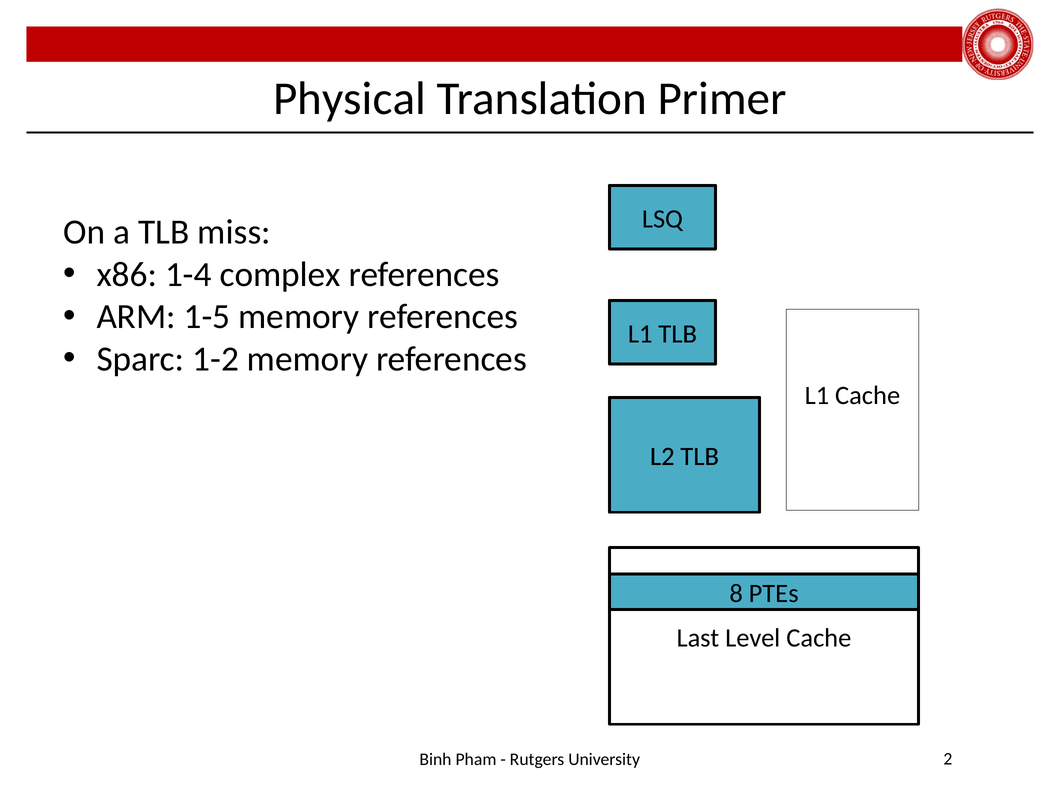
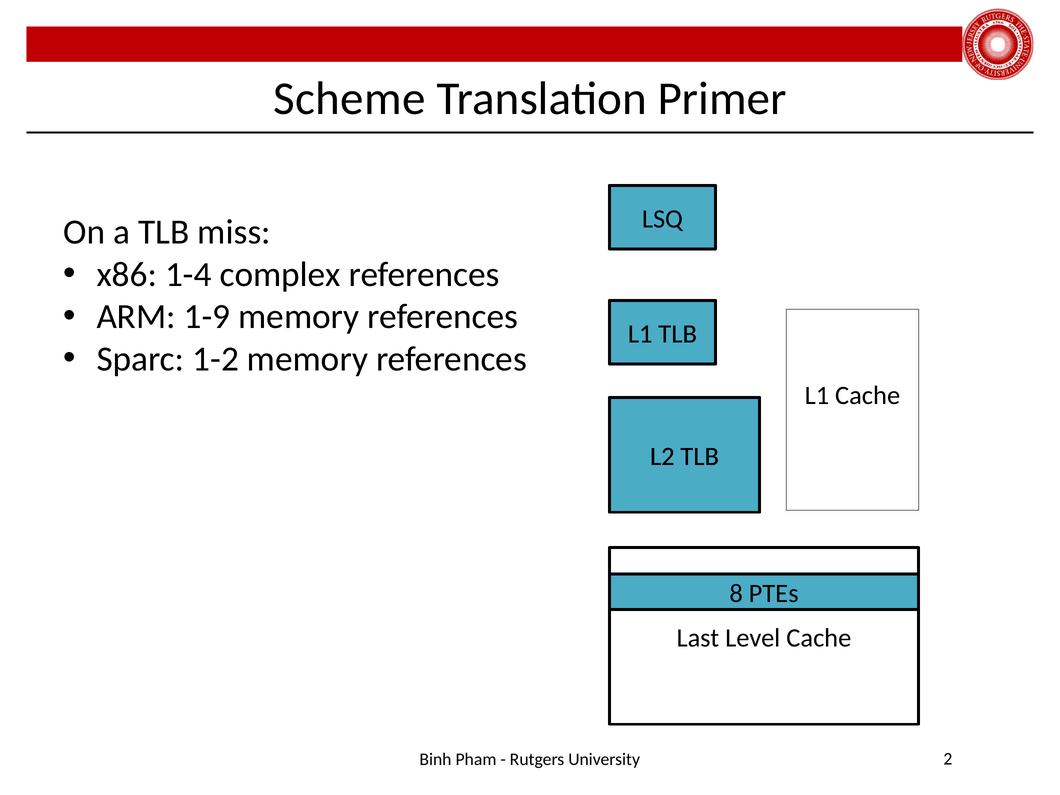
Physical: Physical -> Scheme (349, 99)
1-5: 1-5 -> 1-9 (207, 317)
